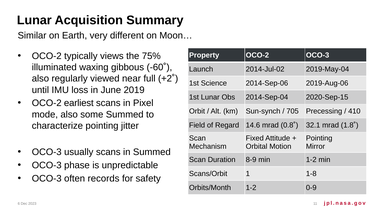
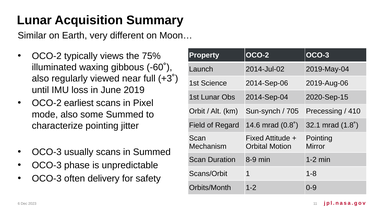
+2˚: +2˚ -> +3˚ (168, 78)
records: records -> delivery (104, 178)
